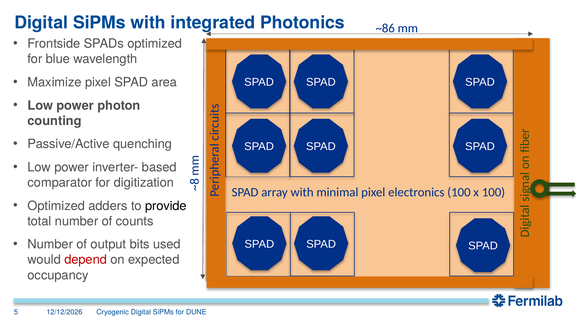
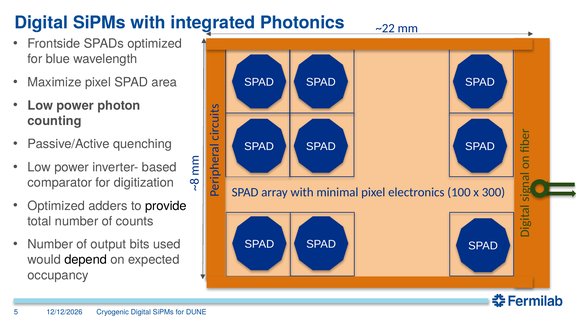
~86: ~86 -> ~22 (385, 28)
x 100: 100 -> 300 (493, 192)
depend colour: red -> black (86, 260)
